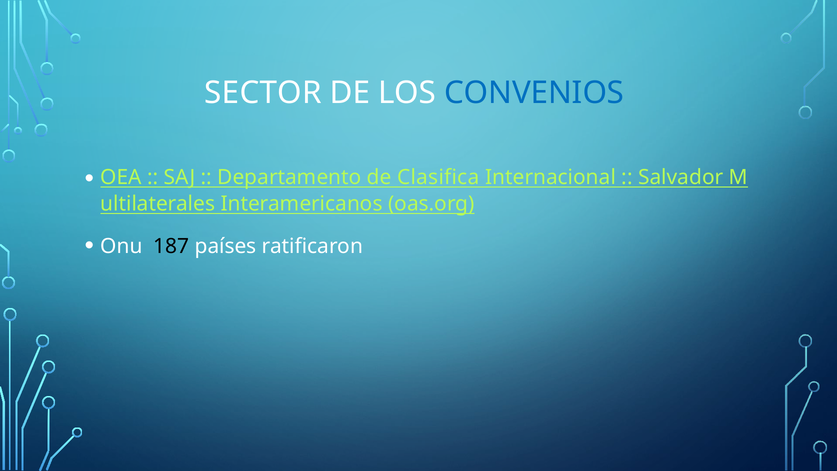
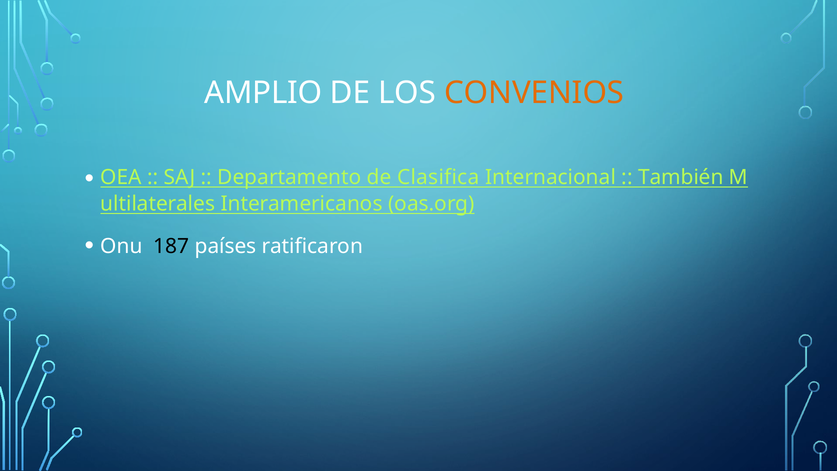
SECTOR: SECTOR -> AMPLIO (263, 93)
CONVENIOS colour: blue -> orange (534, 93)
Salvador: Salvador -> También (681, 177)
